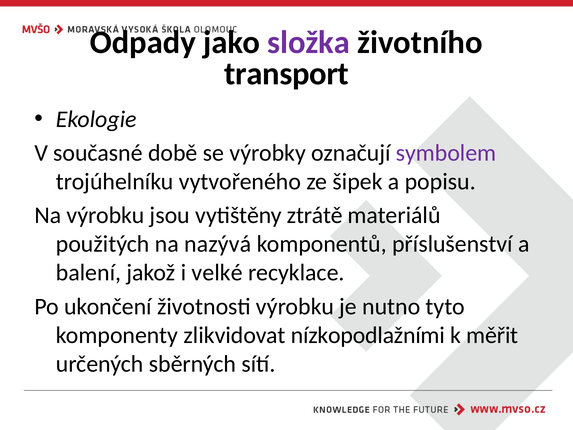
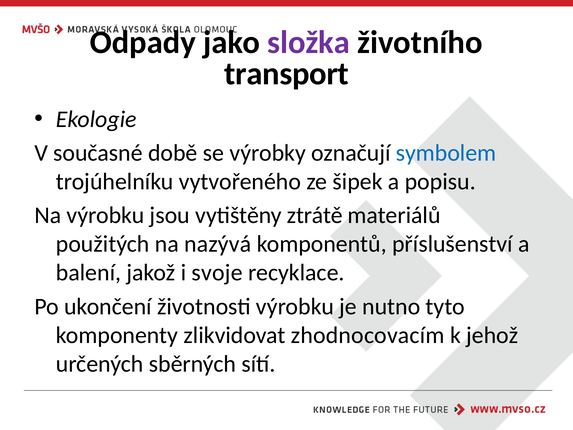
symbolem colour: purple -> blue (446, 153)
velké: velké -> svoje (217, 273)
nízkopodlažními: nízkopodlažními -> zhodnocovacím (368, 335)
měřit: měřit -> jehož (492, 335)
